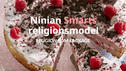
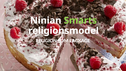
Smarts colour: pink -> light green (80, 20)
